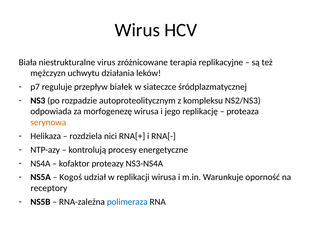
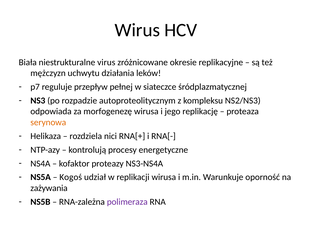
terapia: terapia -> okresie (183, 62)
białek: białek -> pełnej (121, 87)
receptory: receptory -> zażywania (49, 188)
polimeraza colour: blue -> purple (127, 202)
